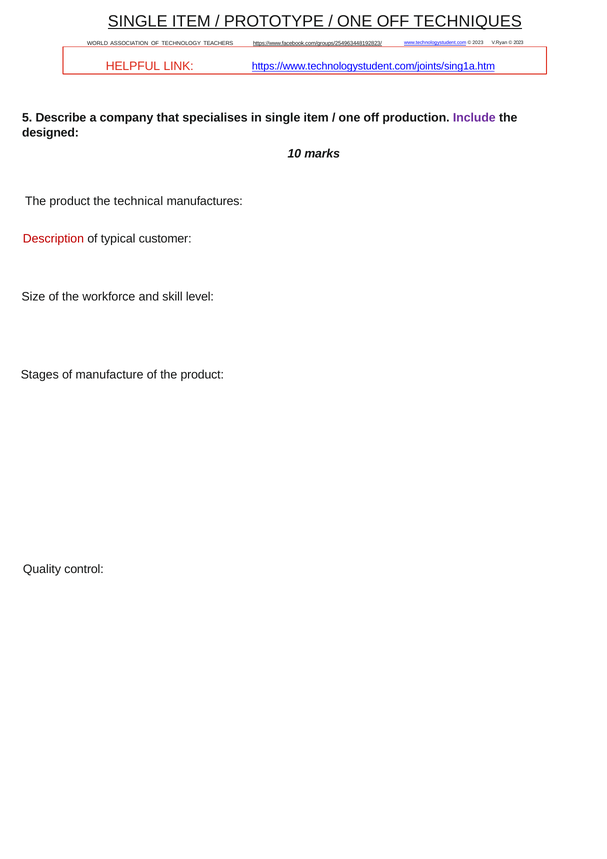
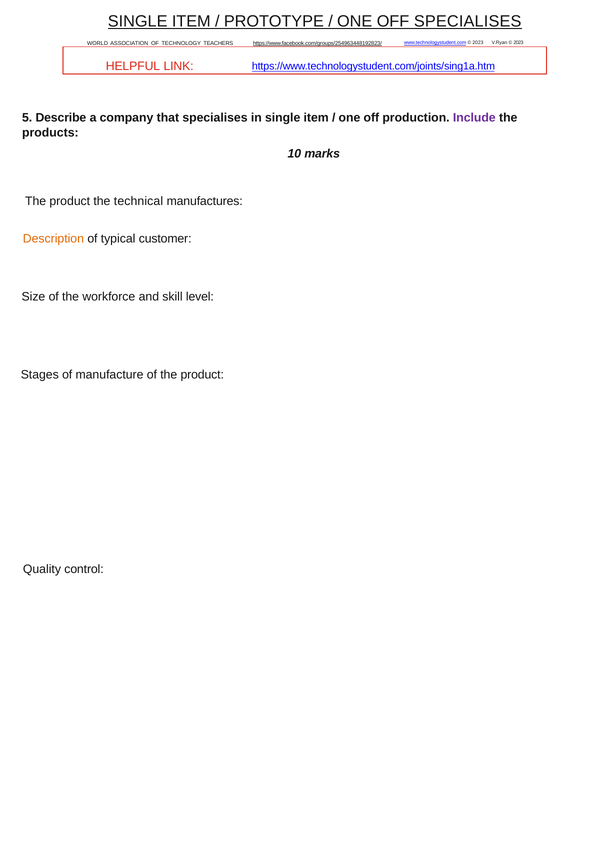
OFF TECHNIQUES: TECHNIQUES -> SPECIALISES (468, 21)
designed: designed -> products (50, 132)
Description colour: red -> orange (53, 239)
